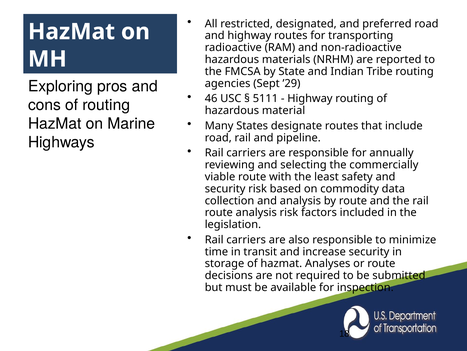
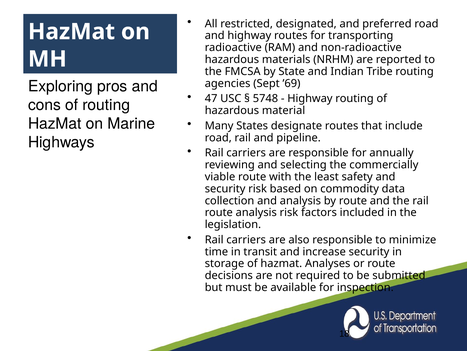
’29: ’29 -> ’69 (292, 83)
46: 46 -> 47 (211, 98)
5111: 5111 -> 5748 (265, 98)
